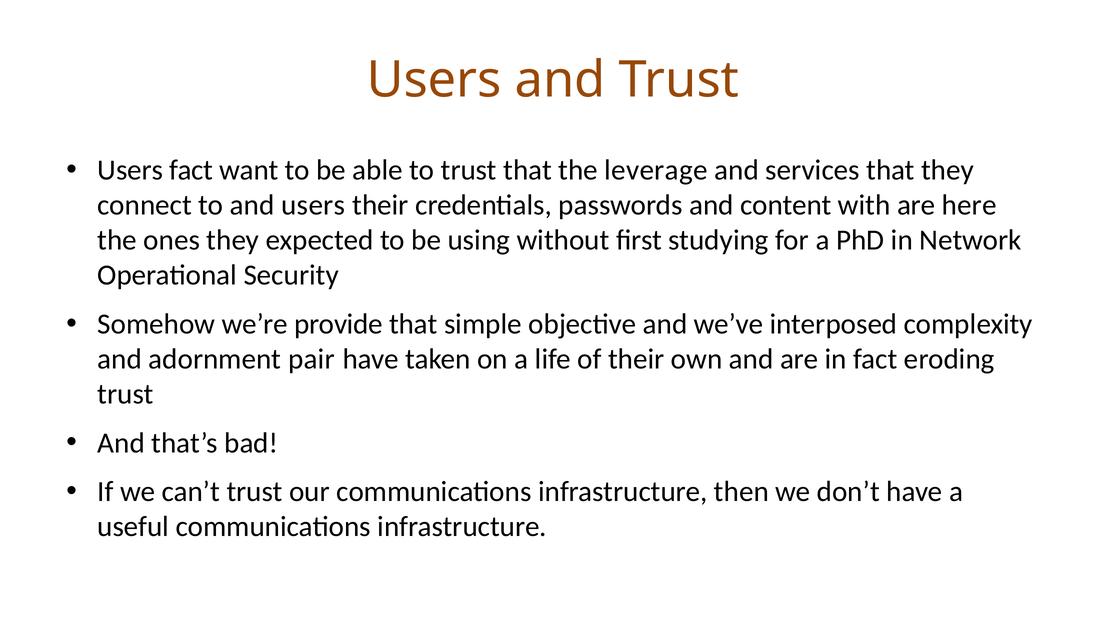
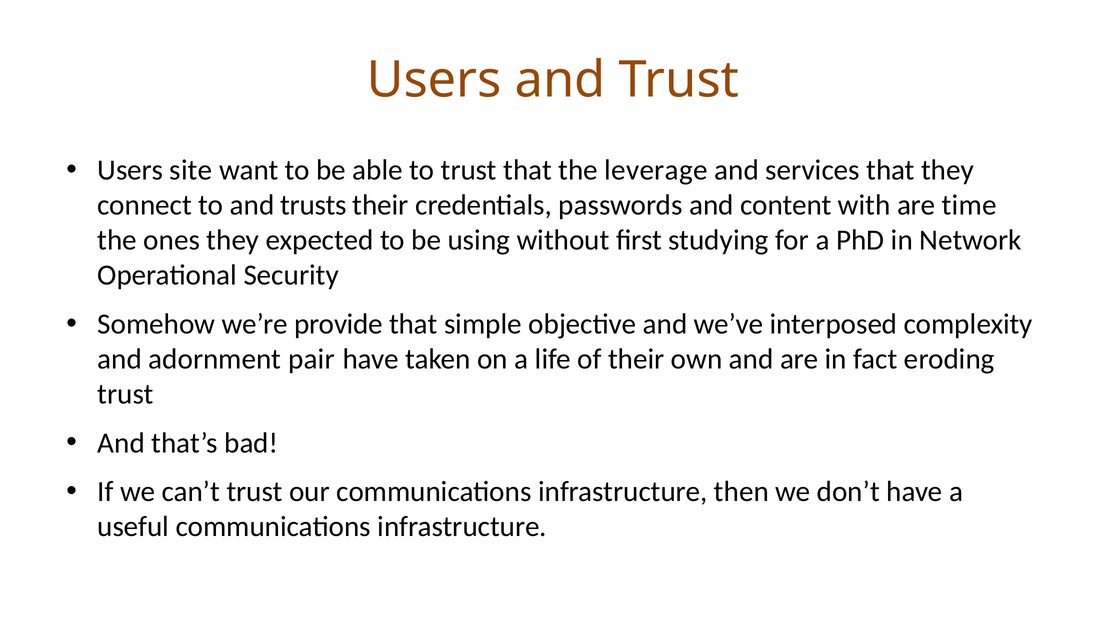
Users fact: fact -> site (191, 170)
and users: users -> trusts (313, 205)
here: here -> time (969, 205)
